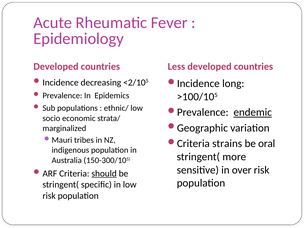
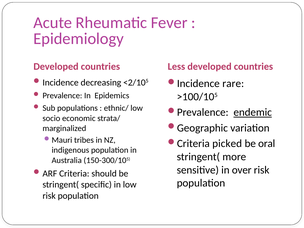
long: long -> rare (233, 84)
strains: strains -> picked (227, 144)
should underline: present -> none (104, 173)
